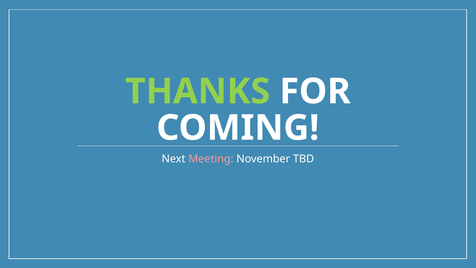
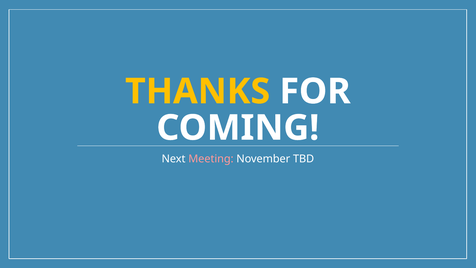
THANKS colour: light green -> yellow (198, 91)
